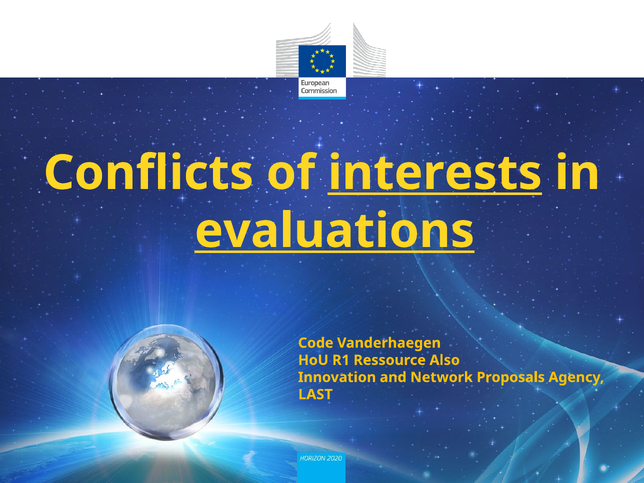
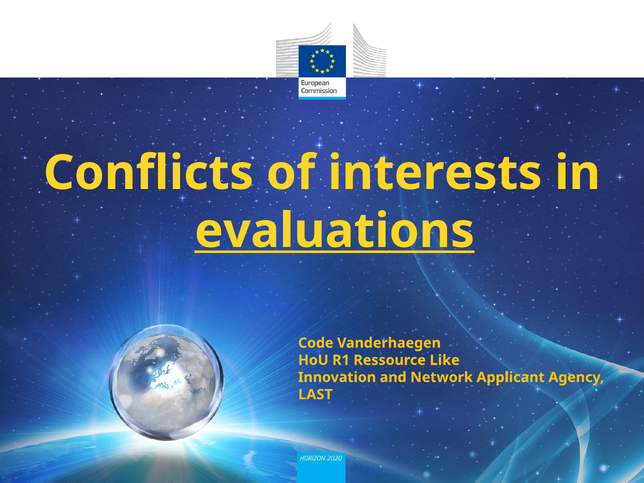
interests underline: present -> none (435, 173)
Also: Also -> Like (445, 360)
Proposals: Proposals -> Applicant (511, 377)
